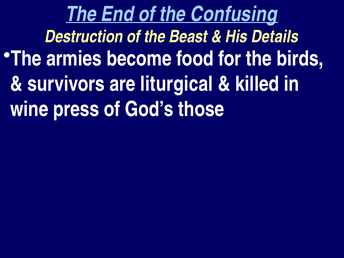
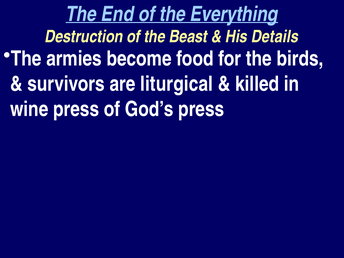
Confusing: Confusing -> Everything (234, 14)
God’s those: those -> press (201, 109)
